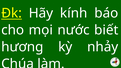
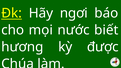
kính: kính -> ngơi (74, 13)
nhảy: nhảy -> được (103, 47)
